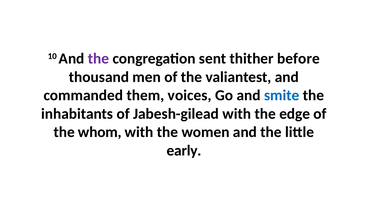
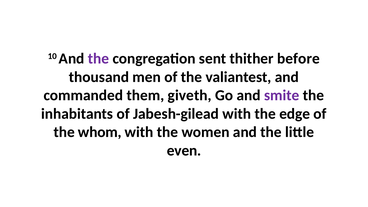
voices: voices -> giveth (190, 95)
smite colour: blue -> purple (282, 95)
early: early -> even (184, 151)
